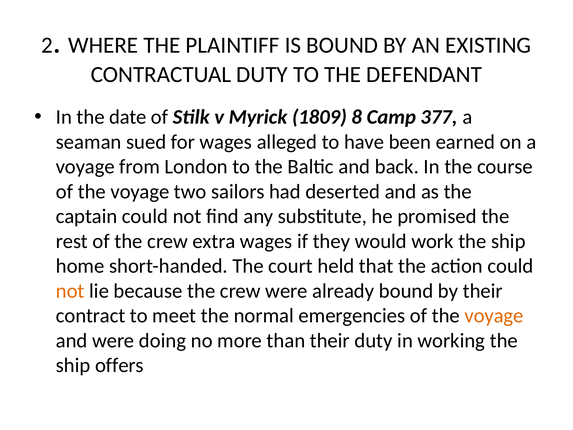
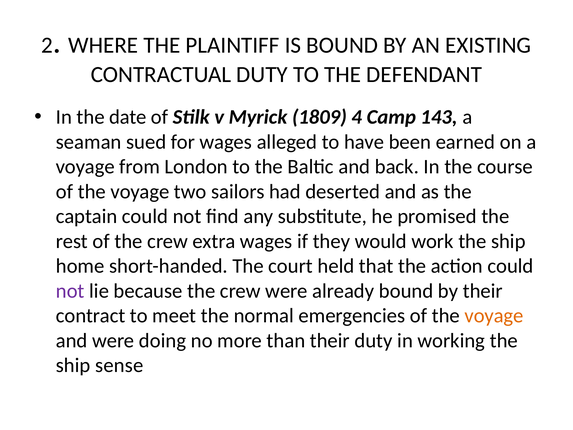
8: 8 -> 4 (357, 117)
377: 377 -> 143 (439, 117)
not colour: orange -> purple (70, 291)
offers: offers -> sense (119, 365)
